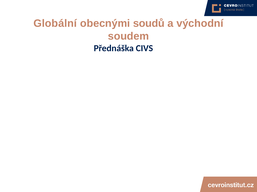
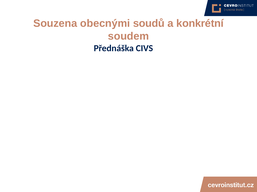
Globální: Globální -> Souzena (55, 23)
východní: východní -> konkrétní (200, 23)
